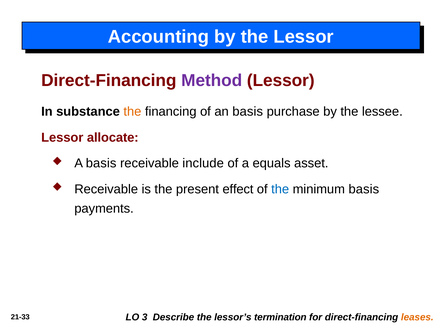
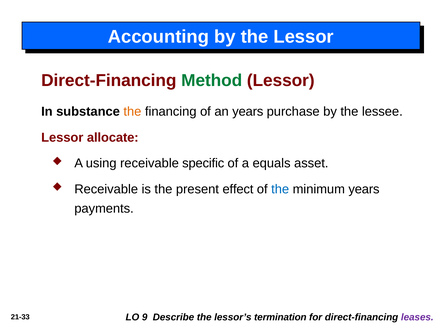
Method colour: purple -> green (212, 80)
an basis: basis -> years (248, 112)
A basis: basis -> using (101, 163)
include: include -> specific (203, 163)
minimum basis: basis -> years (364, 189)
3: 3 -> 9 (145, 317)
leases colour: orange -> purple (417, 317)
